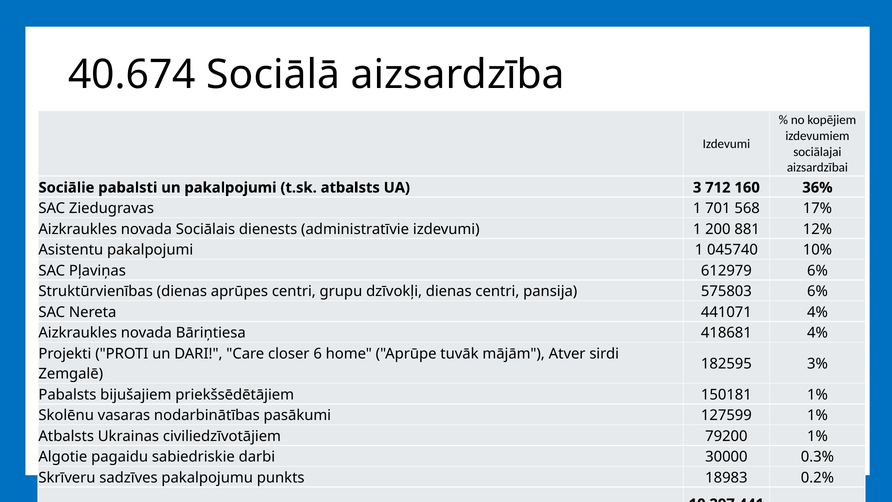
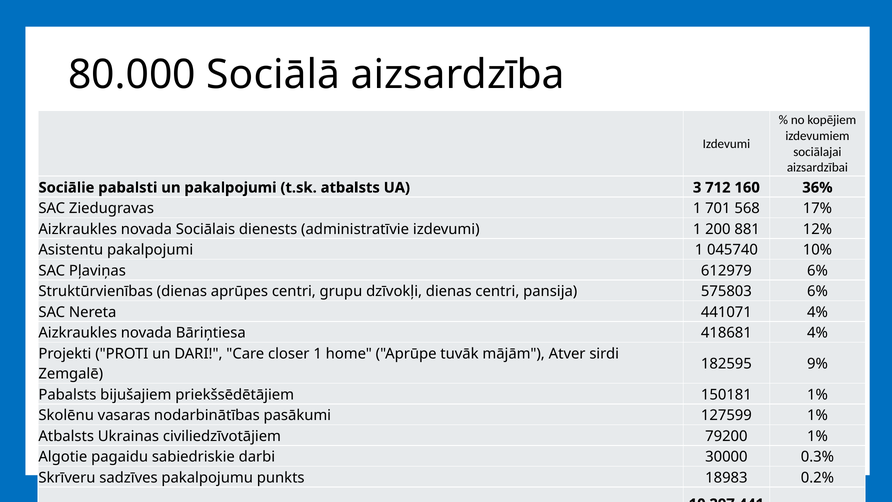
40.674: 40.674 -> 80.000 (132, 75)
closer 6: 6 -> 1 (318, 354)
3%: 3% -> 9% (817, 364)
